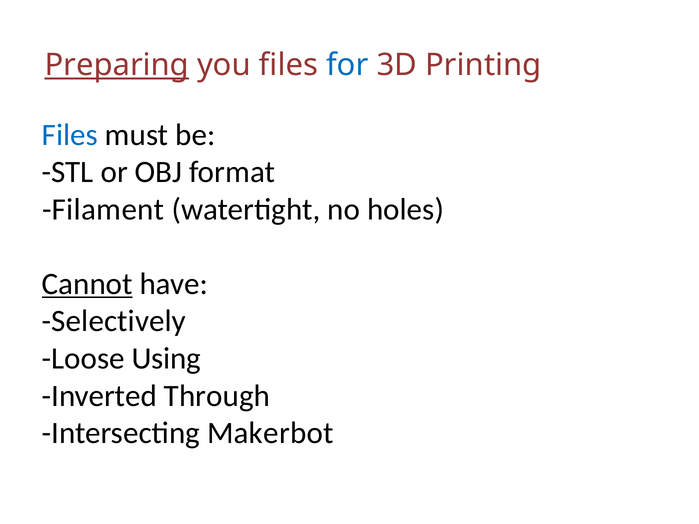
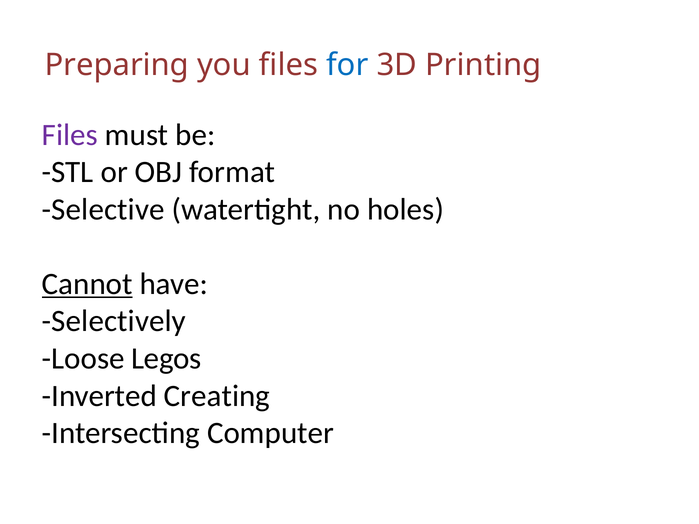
Preparing underline: present -> none (117, 65)
Files colour: blue -> purple (70, 135)
Filament: Filament -> Selective (103, 210)
Using: Using -> Legos (166, 359)
Through: Through -> Creating (217, 396)
Makerbot: Makerbot -> Computer (271, 433)
